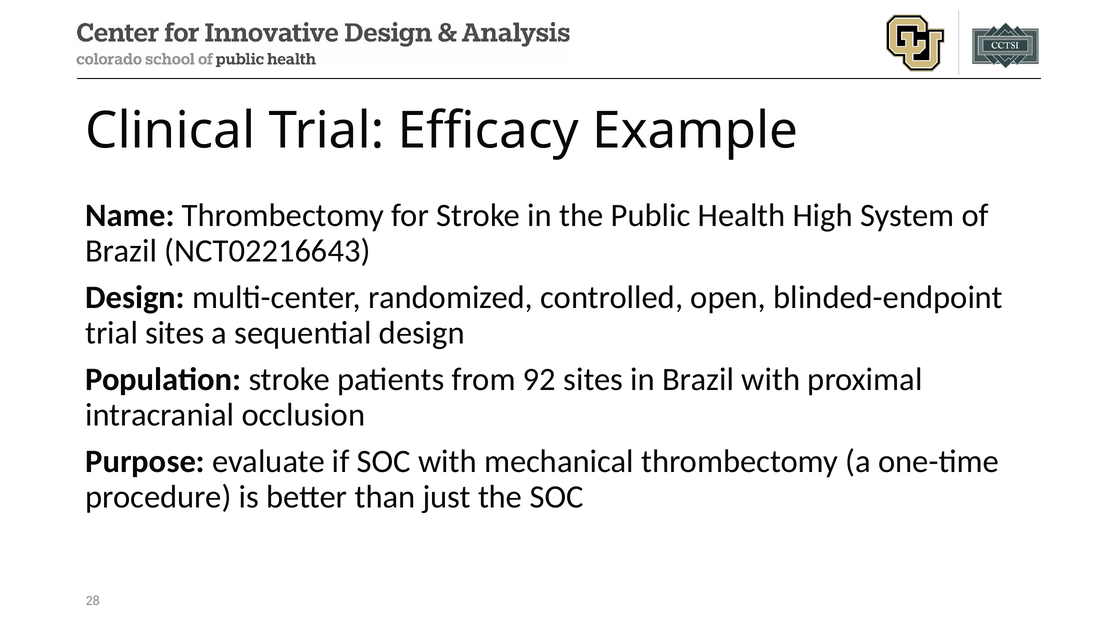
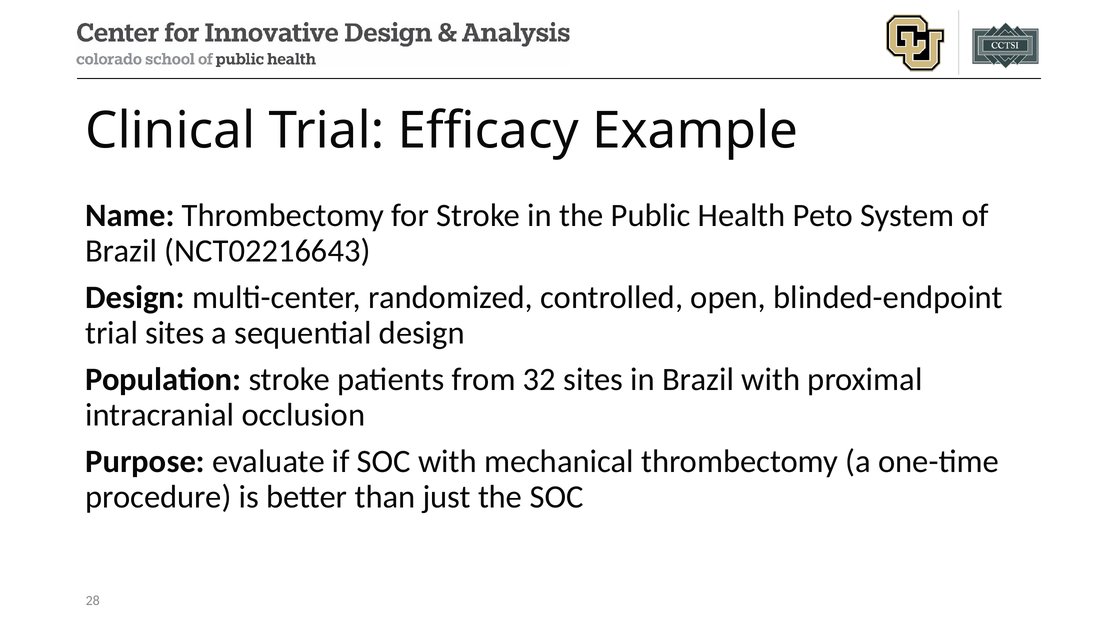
High: High -> Peto (823, 216)
92: 92 -> 32 (539, 380)
